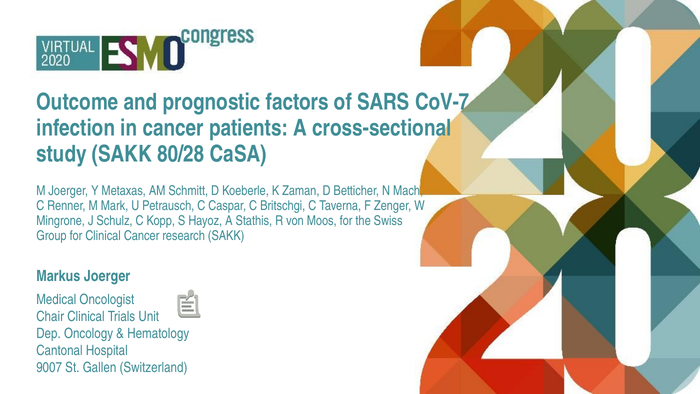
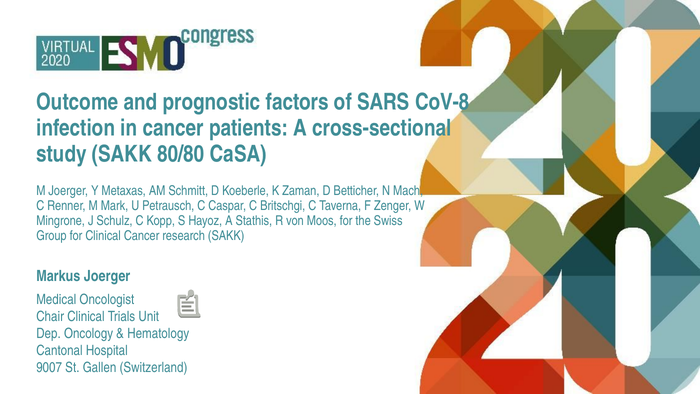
CoV-7: CoV-7 -> CoV-8 (442, 102)
80/28: 80/28 -> 80/80 (181, 154)
